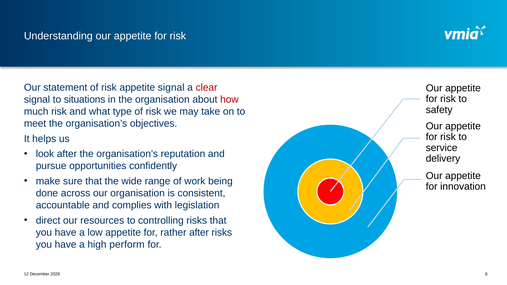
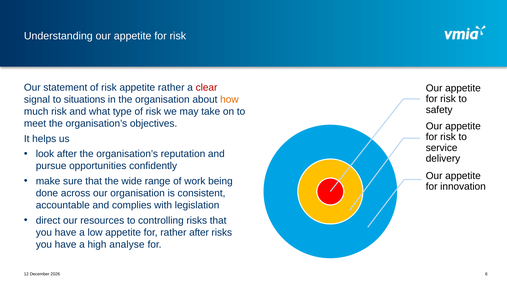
appetite signal: signal -> rather (171, 88)
how colour: red -> orange (229, 100)
perform: perform -> analyse (127, 245)
